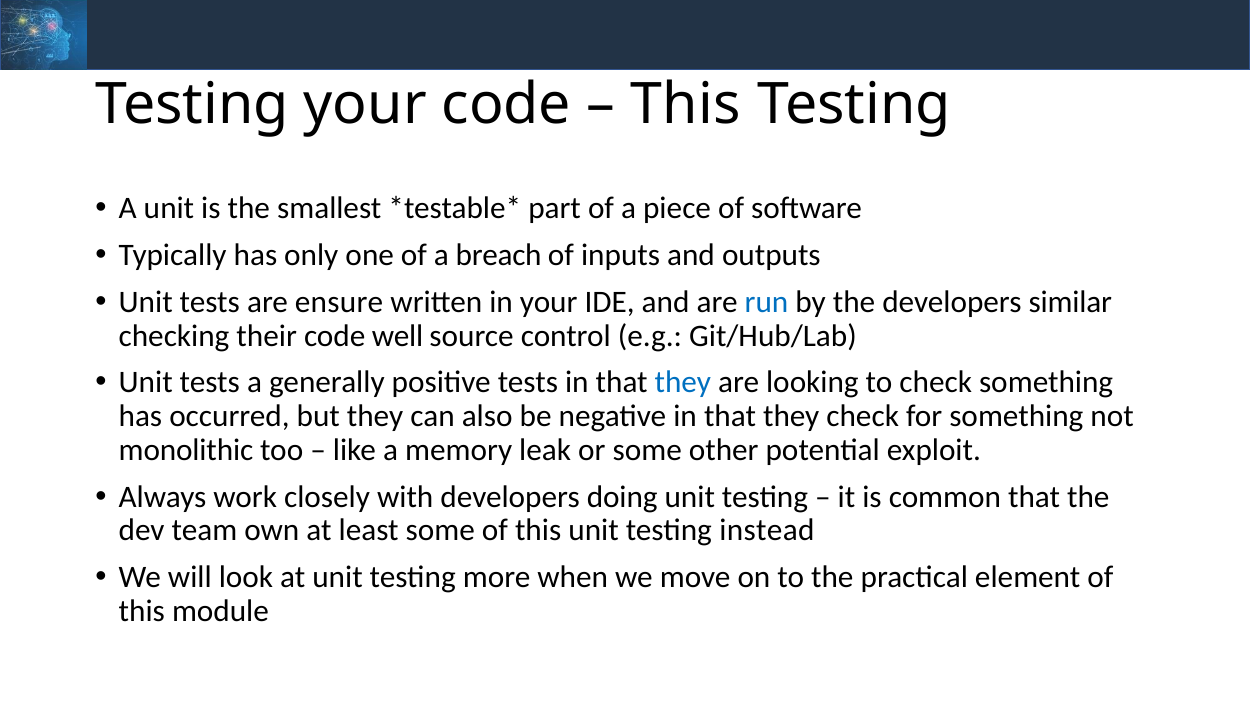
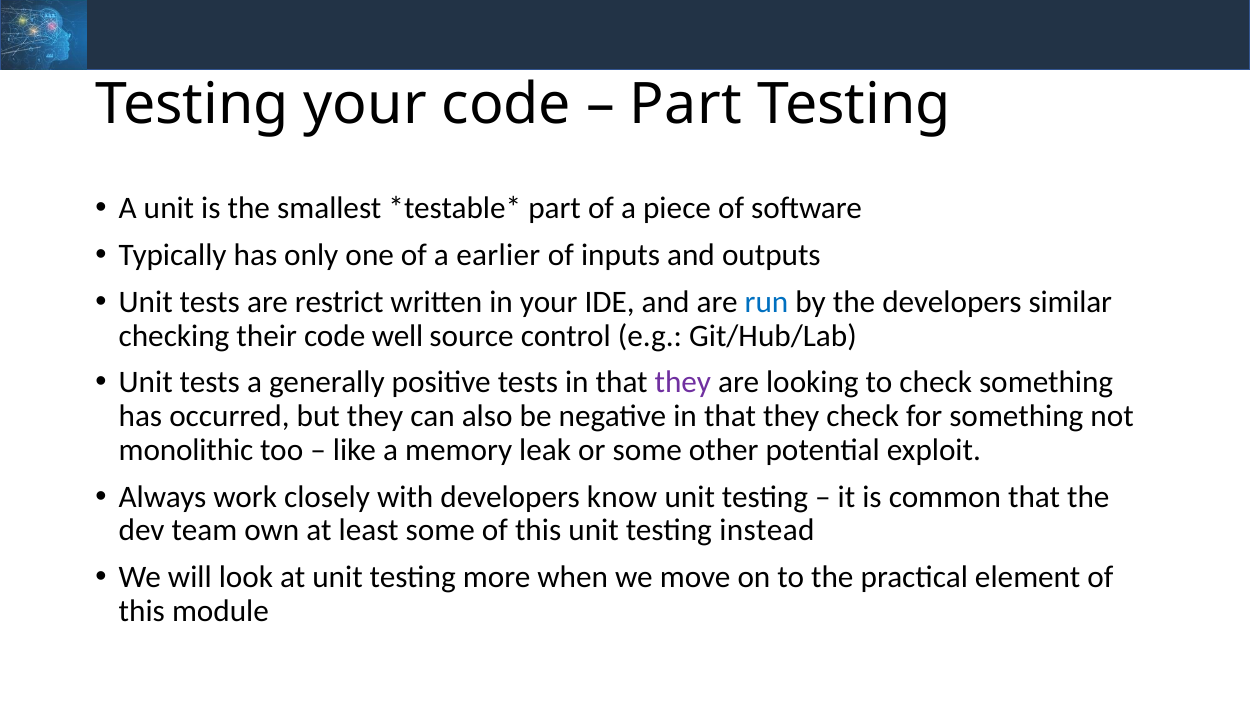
This: This -> Part (686, 105)
breach: breach -> earlier (498, 255)
ensure: ensure -> restrict (339, 302)
they colour: blue -> purple (683, 383)
doing: doing -> know (622, 497)
